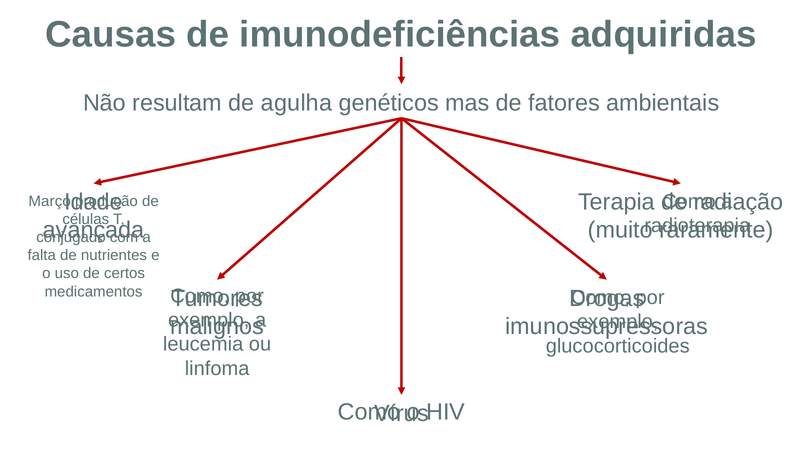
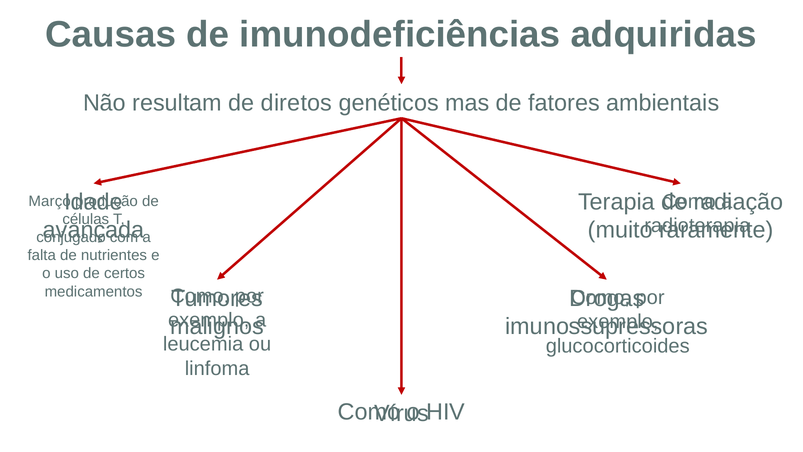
agulha: agulha -> diretos (297, 103)
